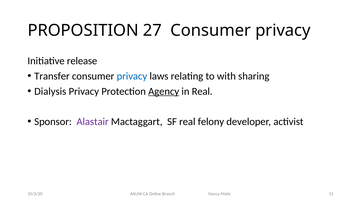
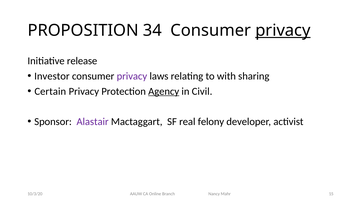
27: 27 -> 34 (152, 30)
privacy underline: none -> present (283, 30)
Transfer: Transfer -> Investor (52, 76)
privacy colour: blue -> purple (132, 76)
Dialysis: Dialysis -> Certain (50, 91)
in Real: Real -> Civil (202, 91)
